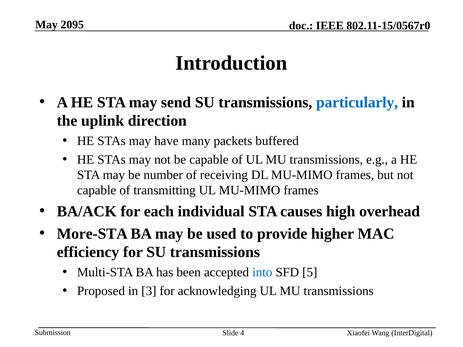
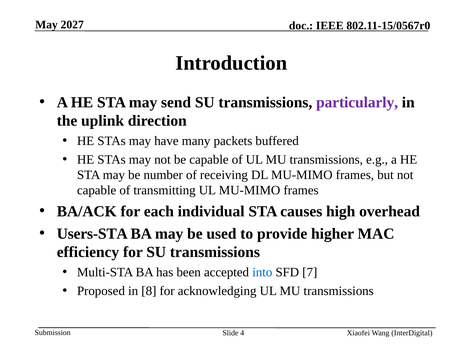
2095: 2095 -> 2027 (72, 25)
particularly colour: blue -> purple (357, 102)
More-STA: More-STA -> Users-STA (92, 234)
5: 5 -> 7 (310, 272)
3: 3 -> 8 (149, 291)
